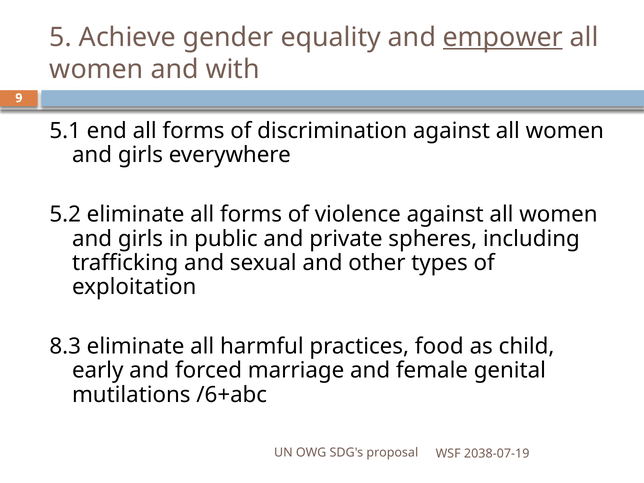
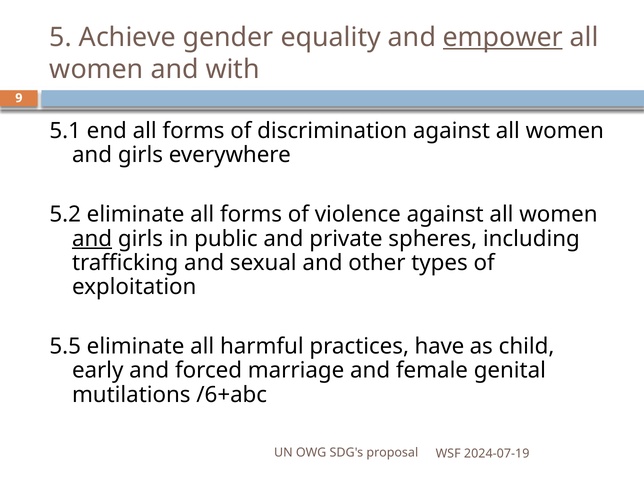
and underline: none -> present (92, 239)
8.3: 8.3 -> 5.5 (65, 346)
food: food -> have (439, 346)
2038-07-19: 2038-07-19 -> 2024-07-19 (497, 454)
